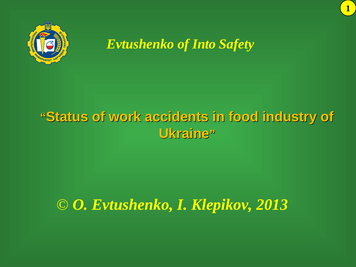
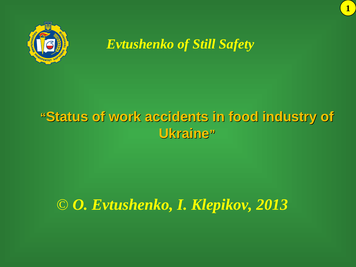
Into: Into -> Still (204, 44)
